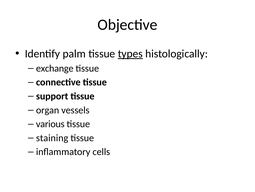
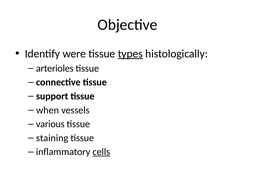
palm: palm -> were (74, 54)
exchange: exchange -> arterioles (55, 68)
organ: organ -> when (48, 110)
cells underline: none -> present (101, 151)
